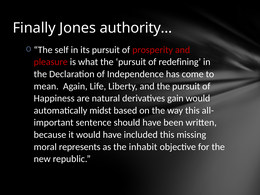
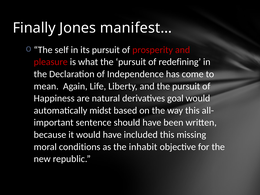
authority…: authority… -> manifest… (136, 28)
gain: gain -> goal (175, 98)
represents: represents -> conditions (80, 147)
